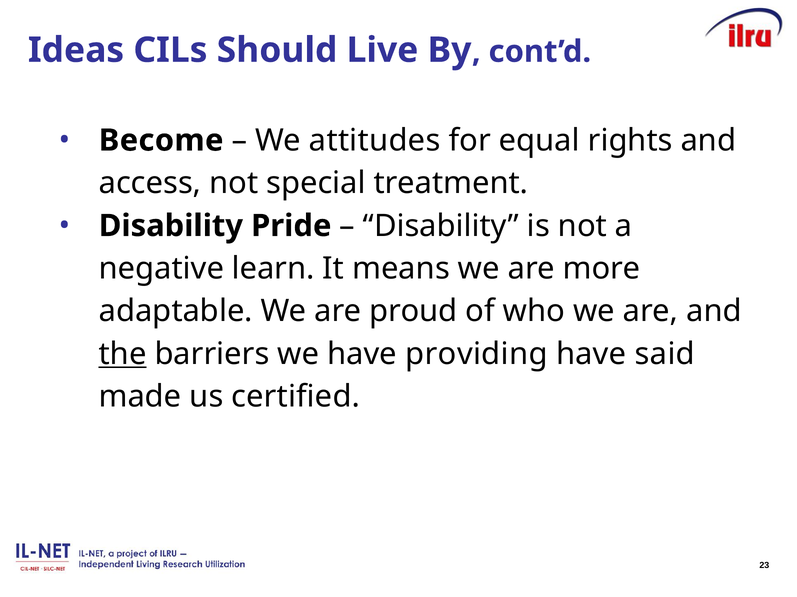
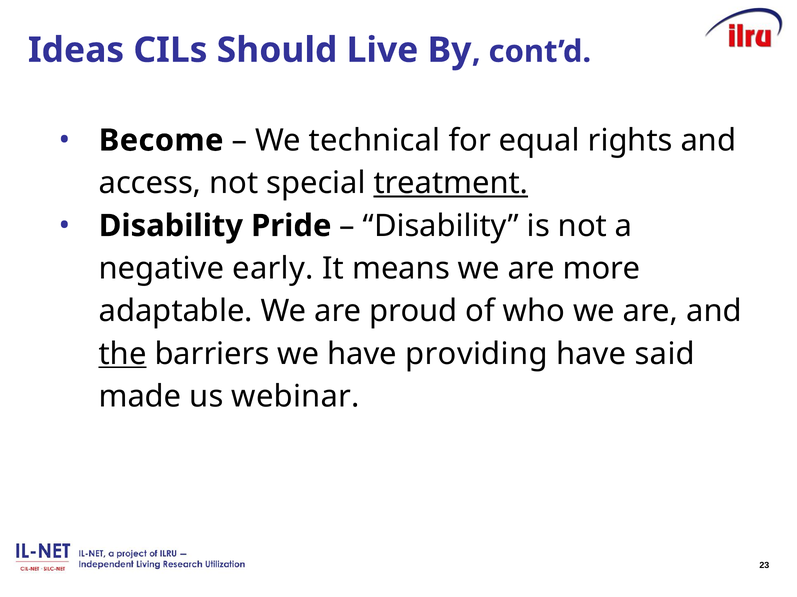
attitudes: attitudes -> technical (375, 141)
treatment underline: none -> present (451, 183)
learn: learn -> early (273, 269)
certified: certified -> webinar (296, 397)
